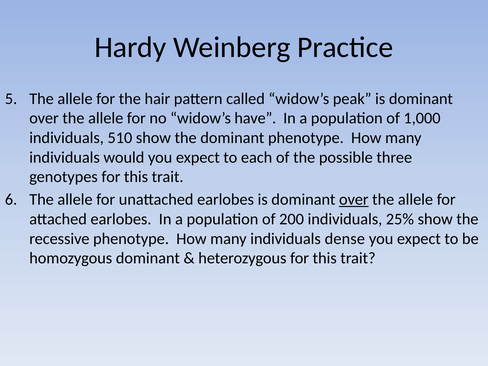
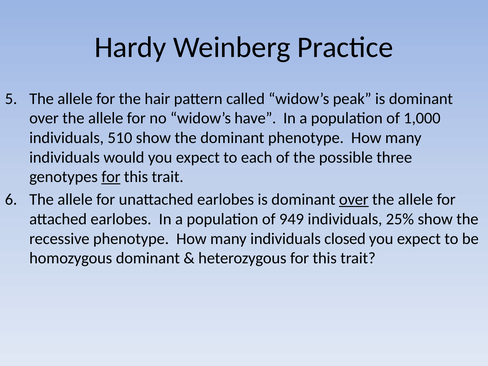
for underline: none -> present (111, 177)
200: 200 -> 949 (292, 219)
dense: dense -> closed (345, 239)
